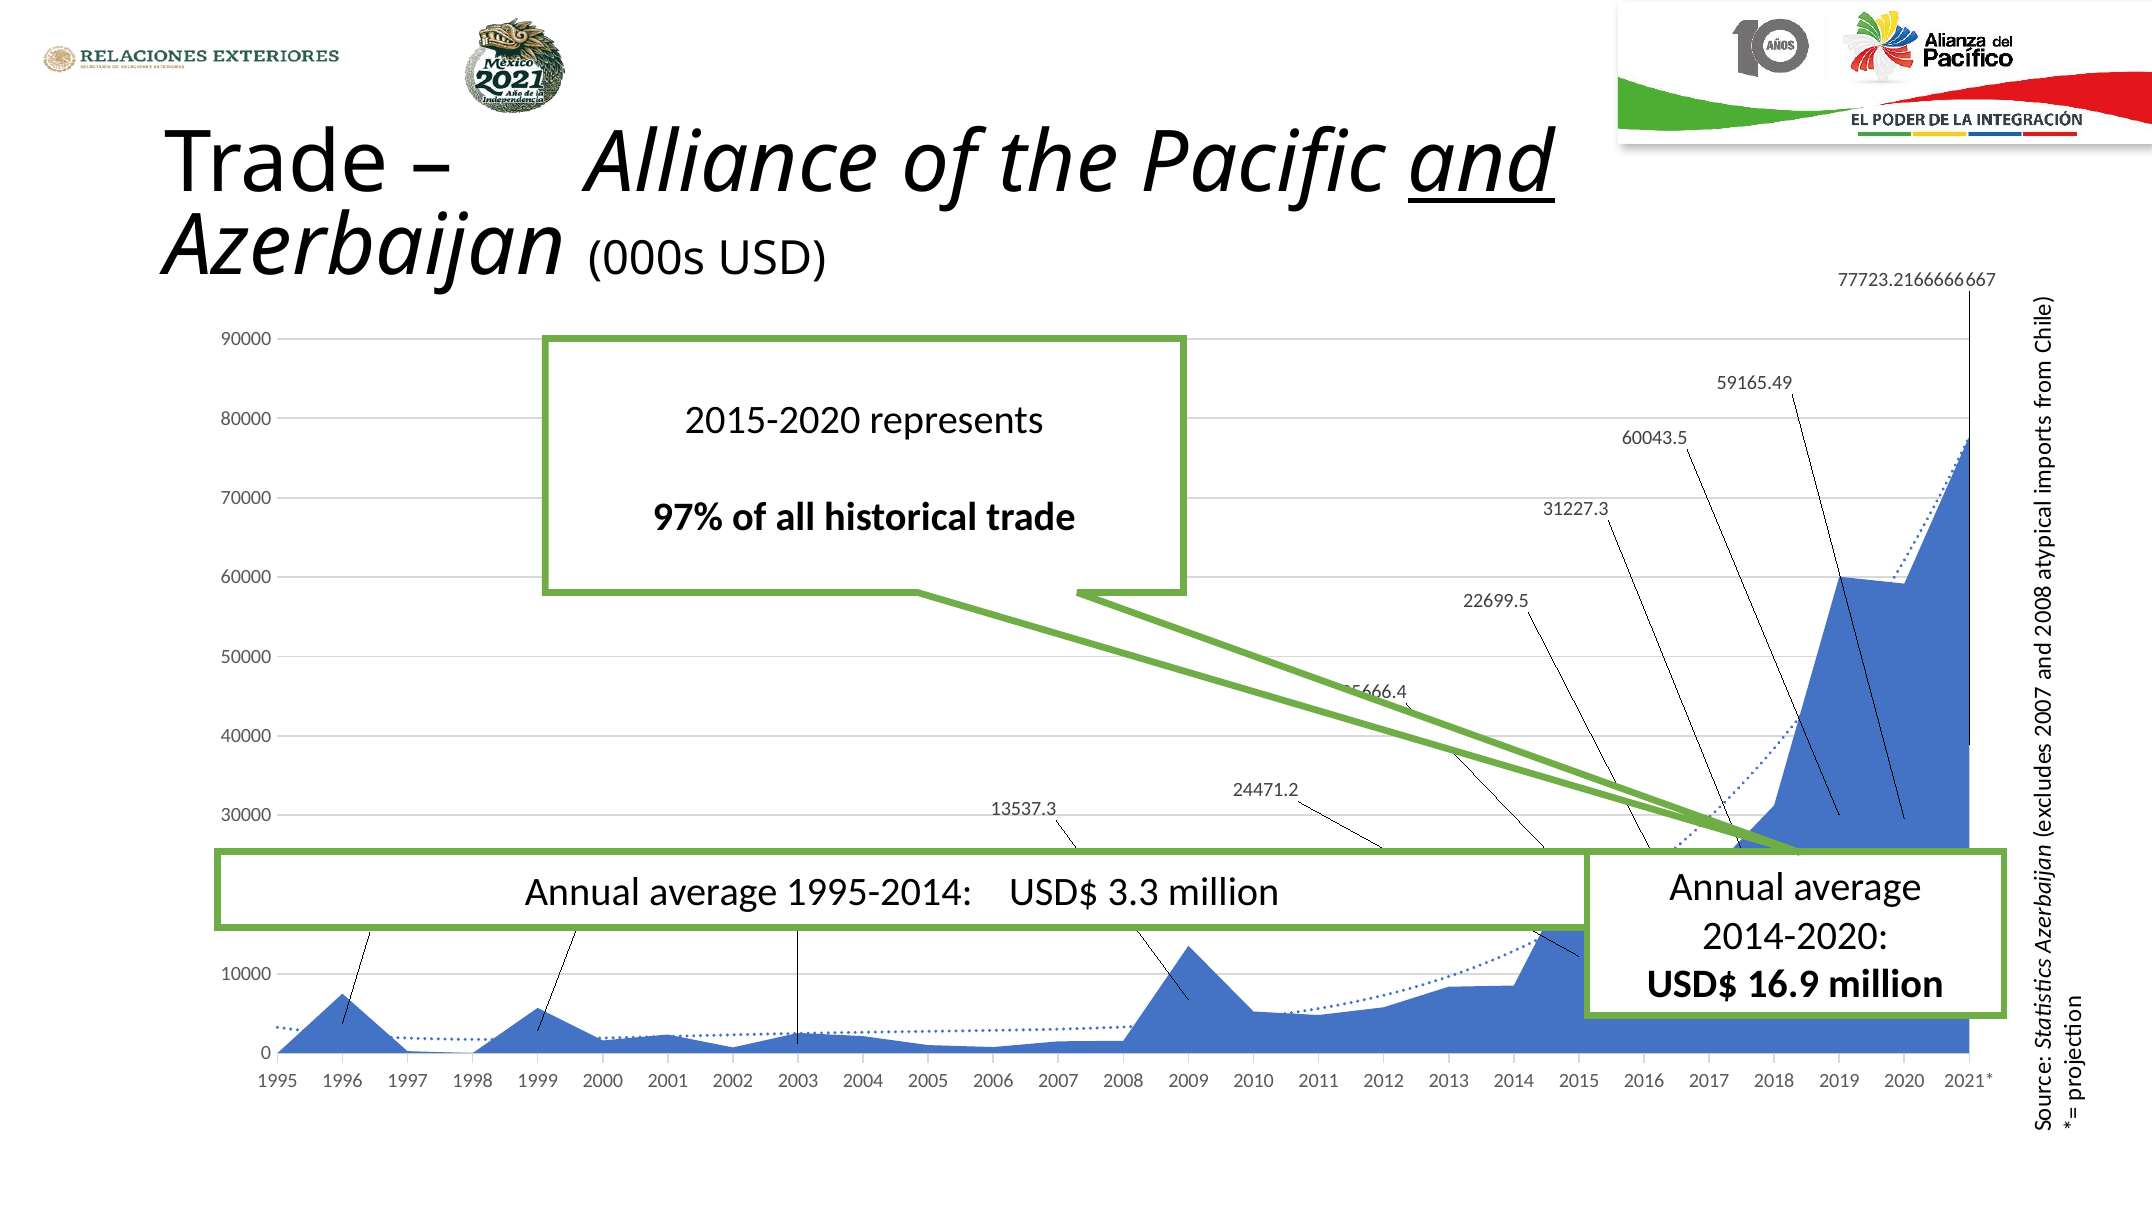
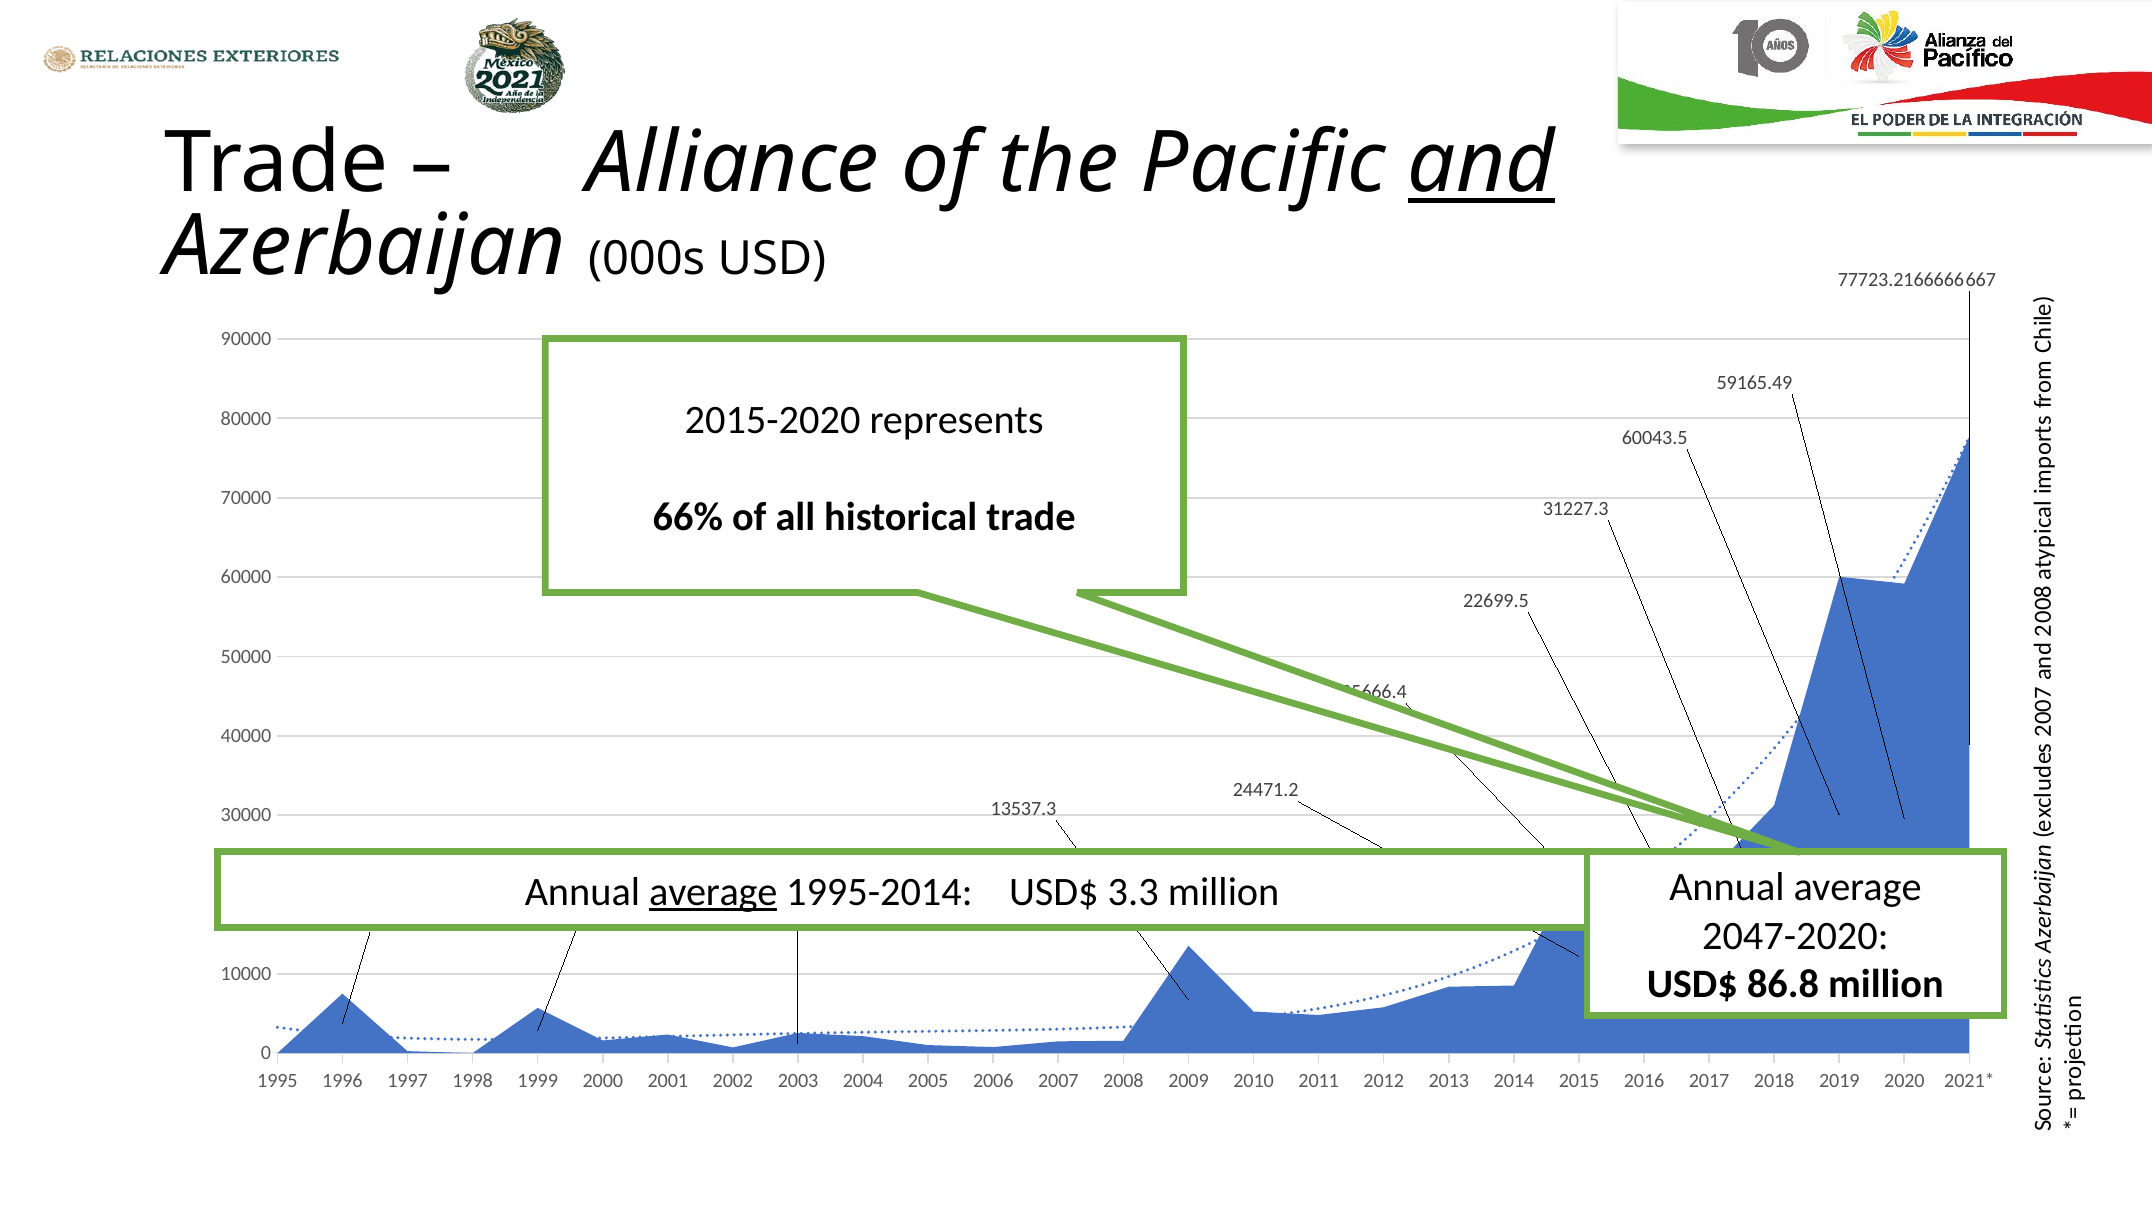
97%: 97% -> 66% (688, 517)
average underline: none -> present (713, 892)
2014-2020: 2014-2020 -> 2047-2020 (1795, 936)
16.9: 16.9 -> 86.8 (1783, 984)
